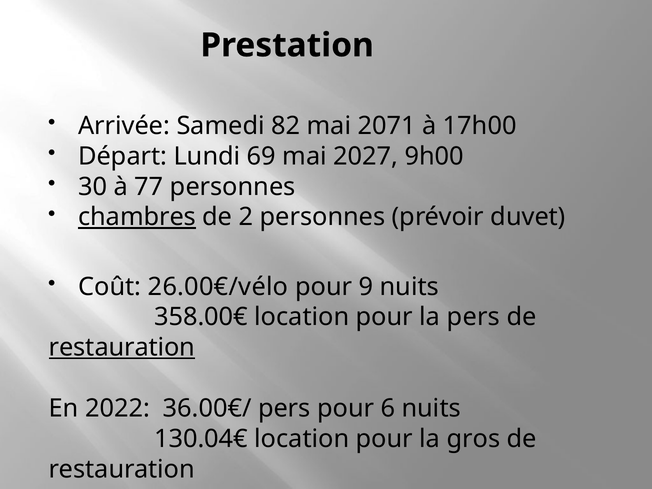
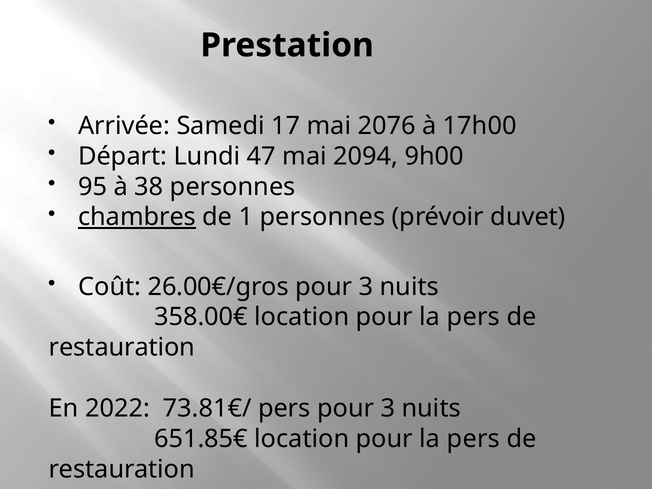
82: 82 -> 17 (286, 126)
2071: 2071 -> 2076 (387, 126)
69: 69 -> 47 (261, 156)
2027: 2027 -> 2094 (366, 156)
30: 30 -> 95 (93, 187)
77: 77 -> 38 (149, 187)
2: 2 -> 1 (246, 217)
26.00€/vélo: 26.00€/vélo -> 26.00€/gros (218, 287)
9: 9 -> 3 (366, 287)
restauration underline: present -> none (122, 348)
36.00€/: 36.00€/ -> 73.81€/ (207, 408)
pers pour 6: 6 -> 3 (388, 408)
130.04€: 130.04€ -> 651.85€ (201, 439)
gros: gros -> pers (473, 439)
